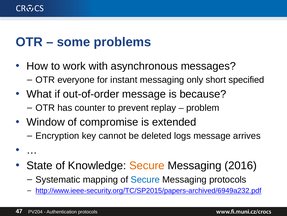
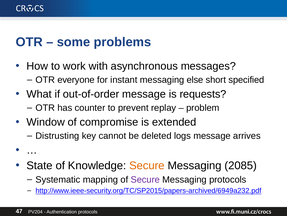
only: only -> else (195, 80)
because: because -> requests (203, 94)
Encryption: Encryption -> Distrusting (57, 135)
2016: 2016 -> 2085 (241, 165)
Secure colour: blue -> purple (145, 179)
